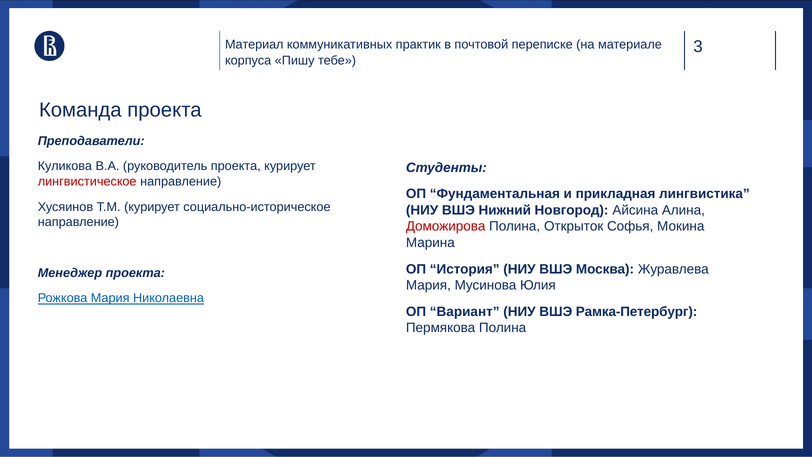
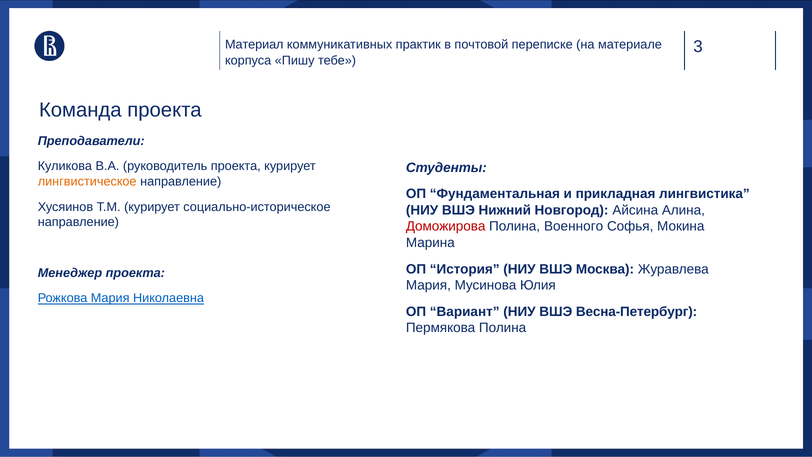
лингвистическое colour: red -> orange (87, 181)
Открыток: Открыток -> Военного (574, 226)
Рамка-Петербург: Рамка-Петербург -> Весна-Петербург (637, 312)
